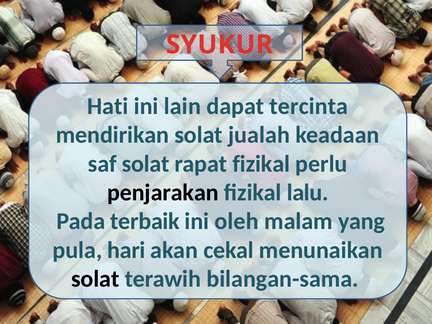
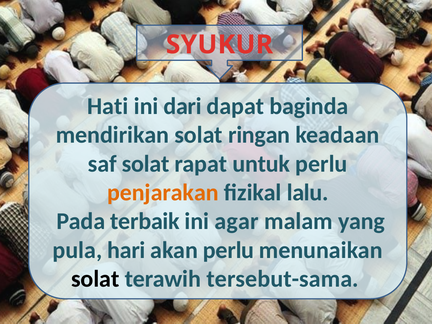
lain: lain -> dari (183, 106)
tercinta: tercinta -> baginda (309, 106)
jualah: jualah -> ringan (259, 135)
rapat fizikal: fizikal -> untuk (261, 164)
penjarakan colour: black -> orange (163, 193)
oleh: oleh -> agar (237, 221)
akan cekal: cekal -> perlu (229, 250)
bilangan-sama: bilangan-sama -> tersebut-sama (283, 279)
